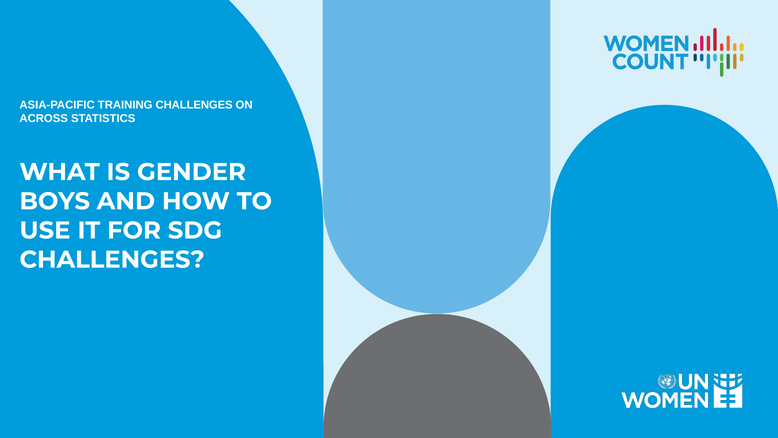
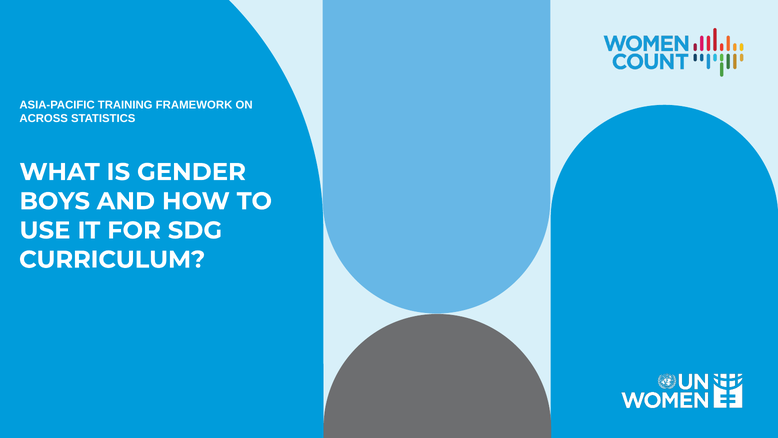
TRAINING CHALLENGES: CHALLENGES -> FRAMEWORK (194, 105)
CHALLENGES: CHALLENGES -> CURRICULUM (112, 259)
